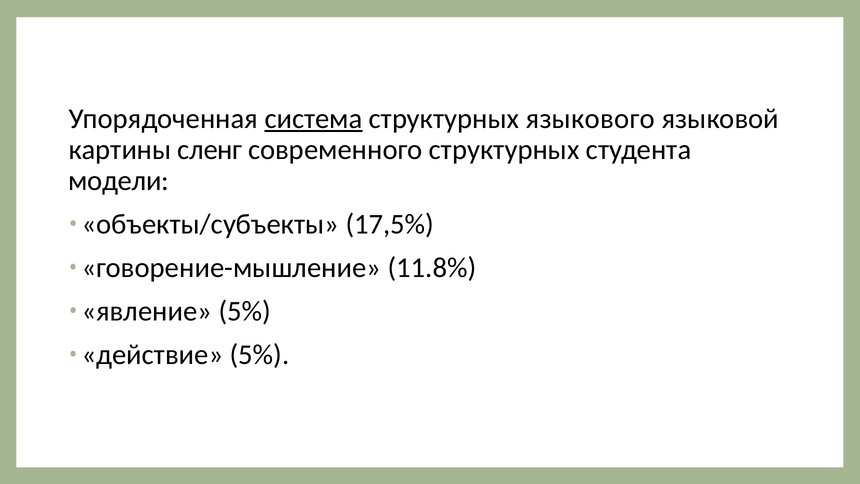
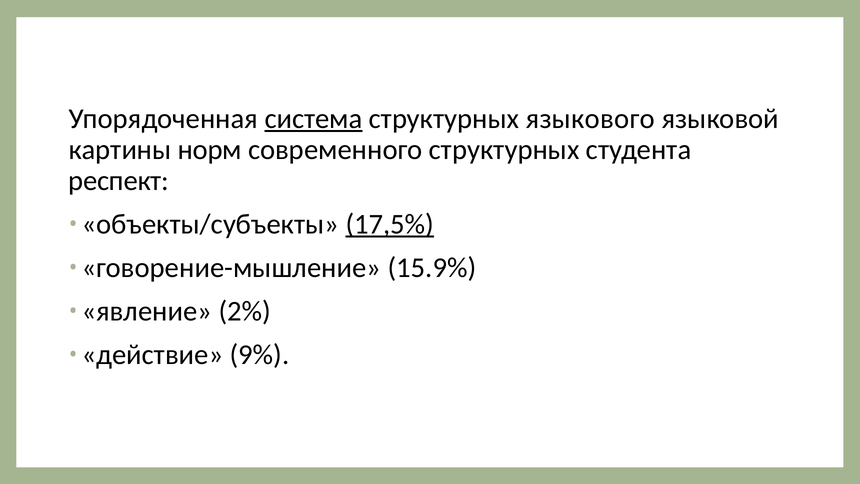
сленг: сленг -> норм (210, 150)
модели: модели -> респект (119, 181)
17,5% underline: none -> present (390, 224)
11.8%: 11.8% -> 15.9% (432, 268)
явление 5%: 5% -> 2% (245, 311)
действие 5%: 5% -> 9% (260, 355)
